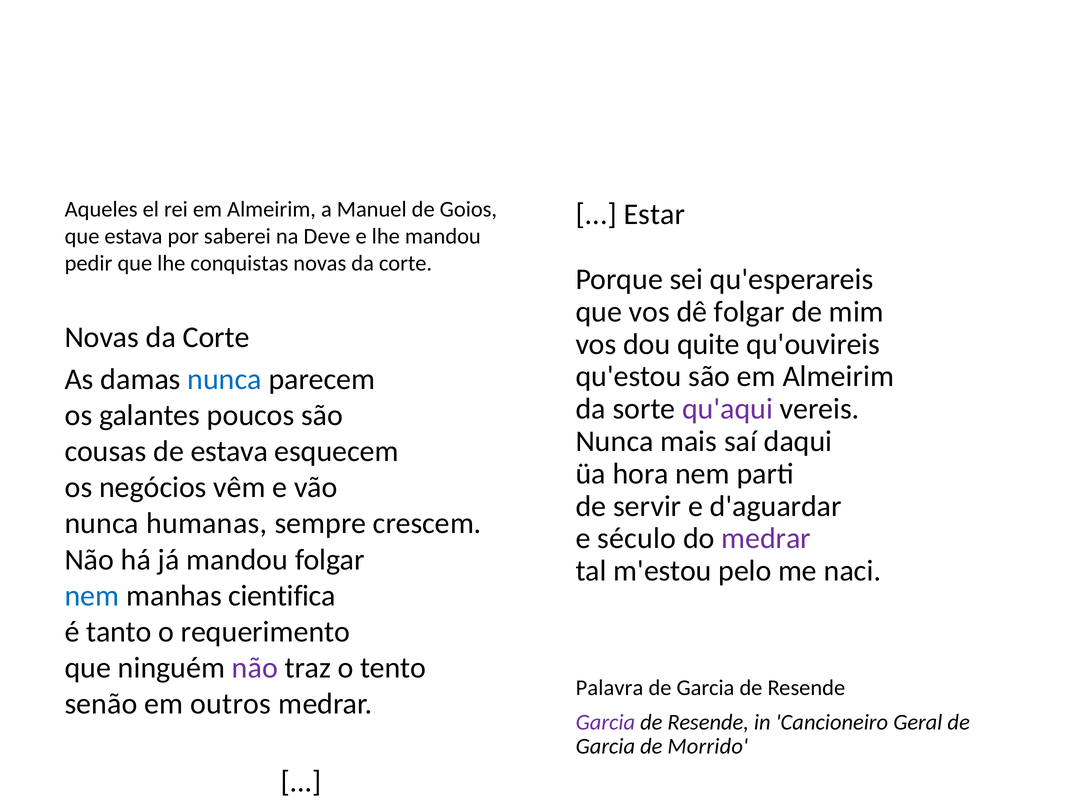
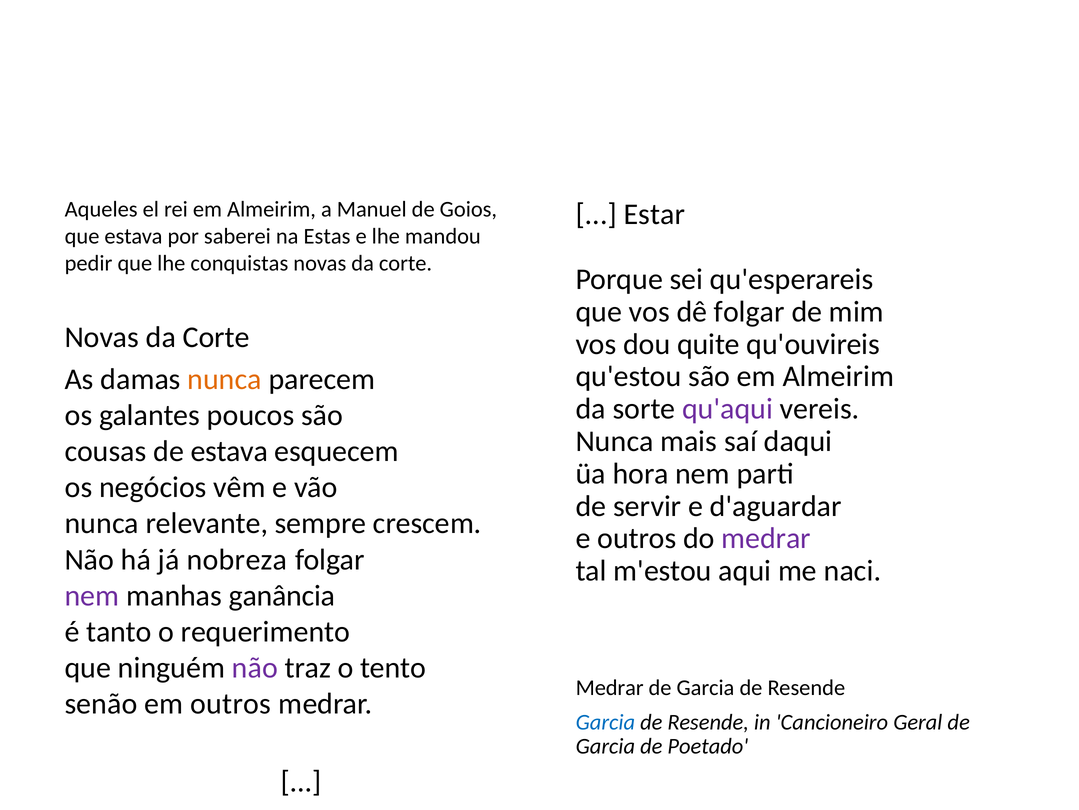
Deve: Deve -> Estas (327, 236)
nunca colour: blue -> orange (225, 379)
humanas: humanas -> relevante (207, 523)
e século: século -> outros (637, 538)
já mandou: mandou -> nobreza (237, 559)
pelo: pelo -> aqui (745, 570)
nem colour: blue -> purple (92, 595)
cientifica: cientifica -> ganância (282, 595)
Palavra: Palavra -> Medrar (610, 687)
Garcia colour: purple -> blue (605, 722)
Morrido: Morrido -> Poetado (708, 746)
